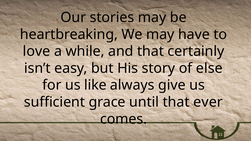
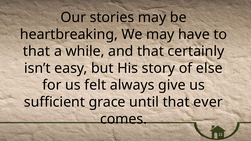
love: love -> that (36, 51)
like: like -> felt (95, 85)
